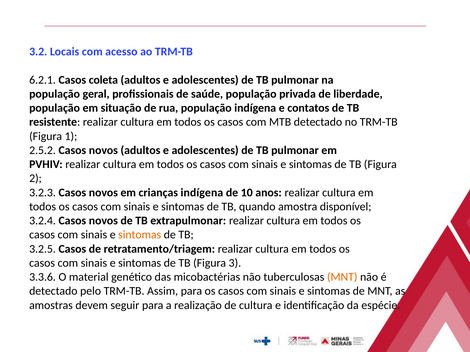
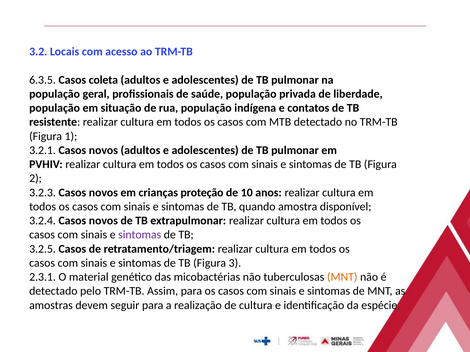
6.2.1: 6.2.1 -> 6.3.5 (43, 80)
2.5.2: 2.5.2 -> 3.2.1 (43, 150)
crianças indígena: indígena -> proteção (202, 193)
sintomas colour: orange -> purple (140, 235)
3.3.6: 3.3.6 -> 2.3.1 (43, 277)
